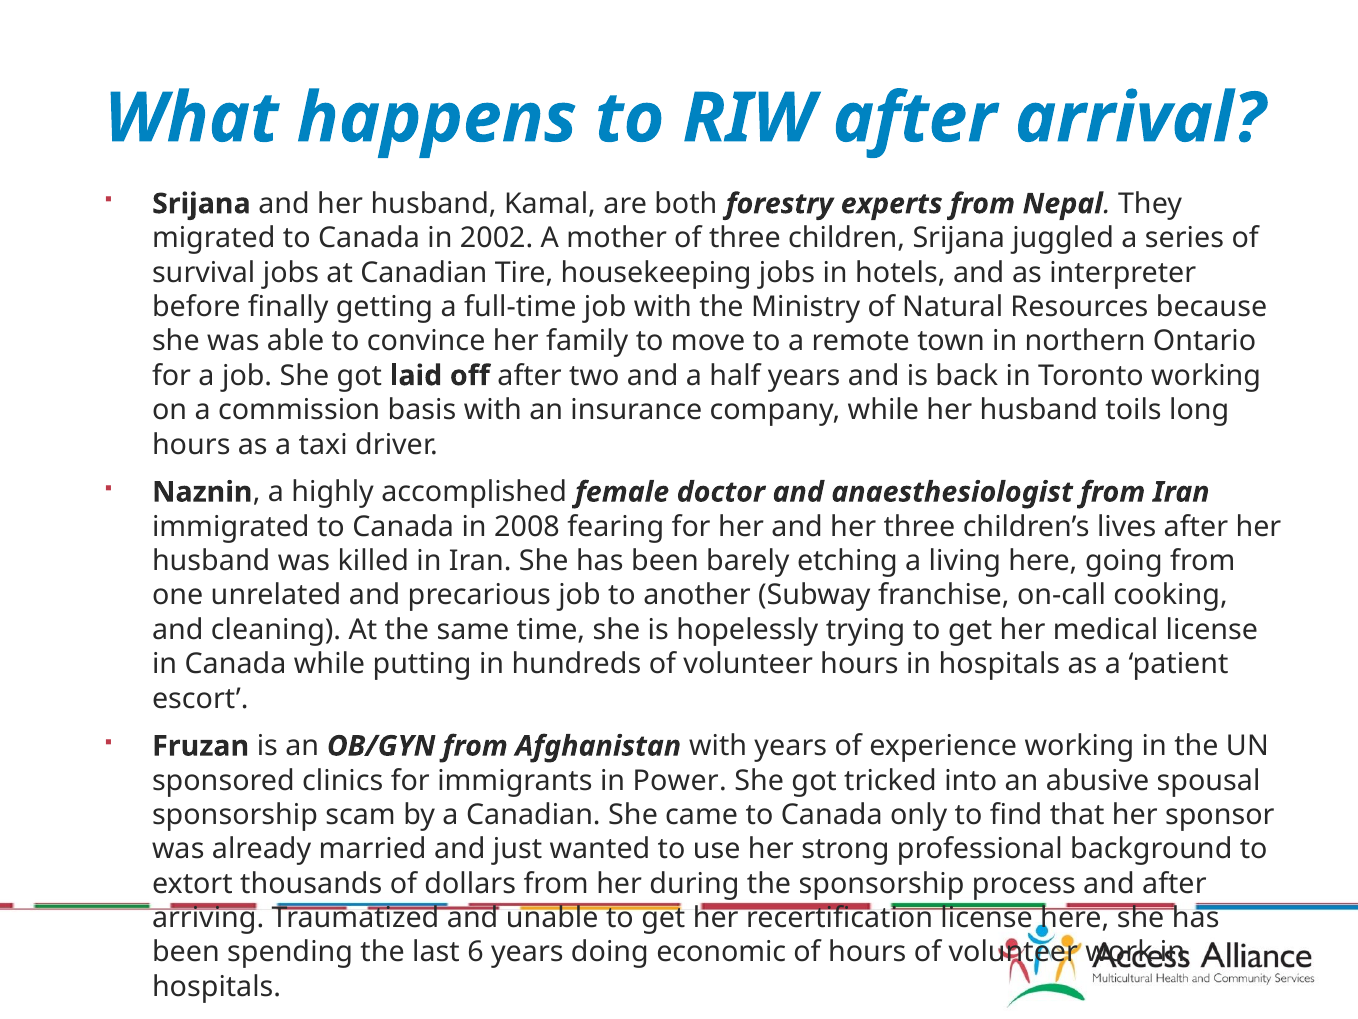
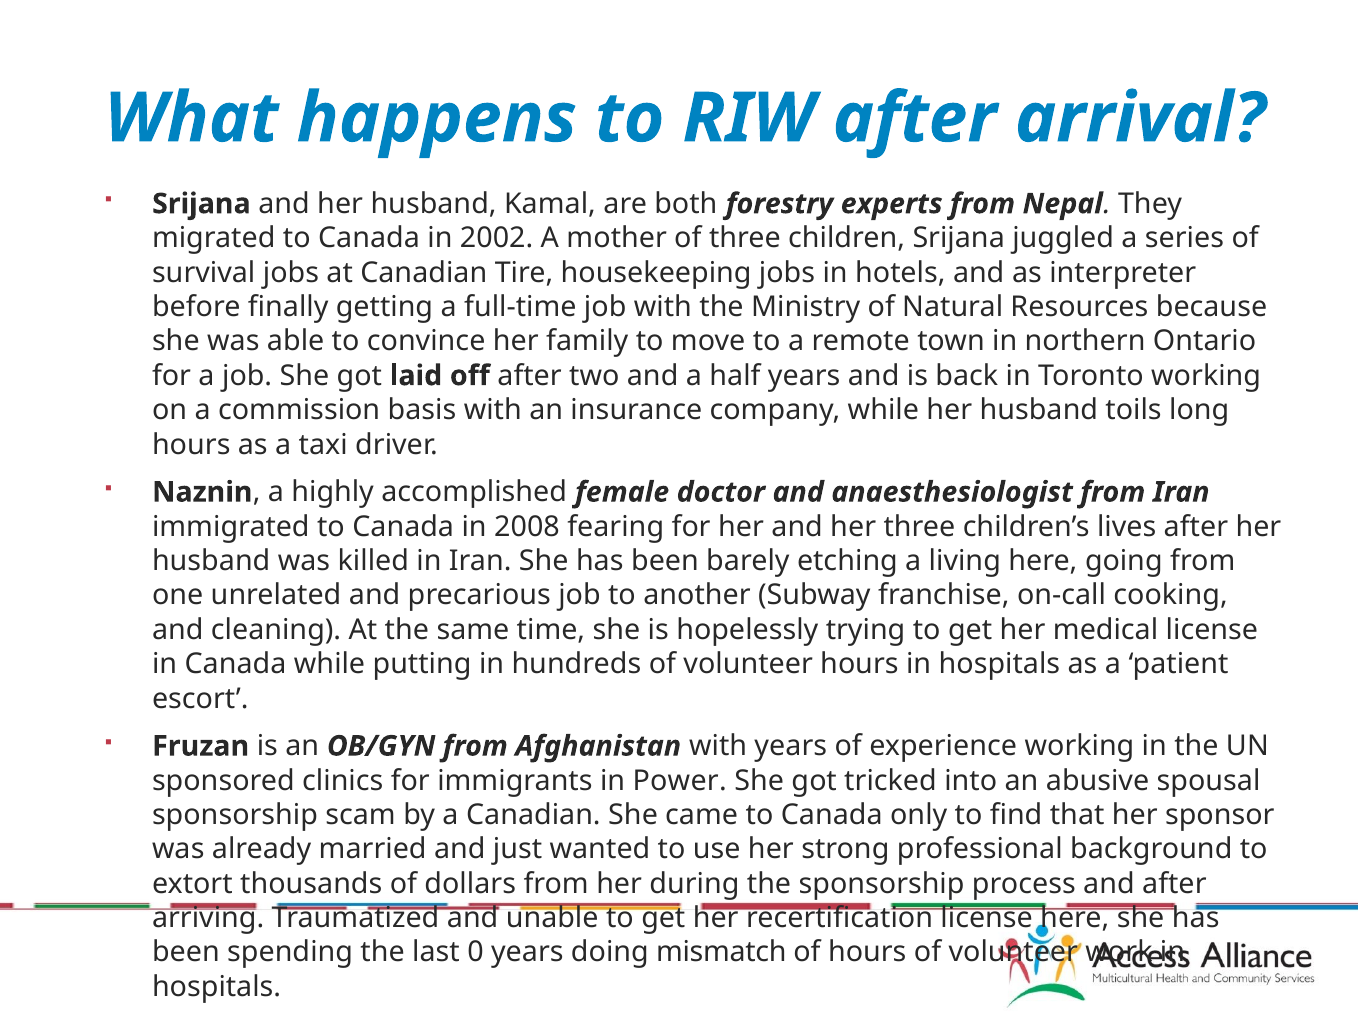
6: 6 -> 0 (476, 952)
economic: economic -> mismatch (721, 952)
